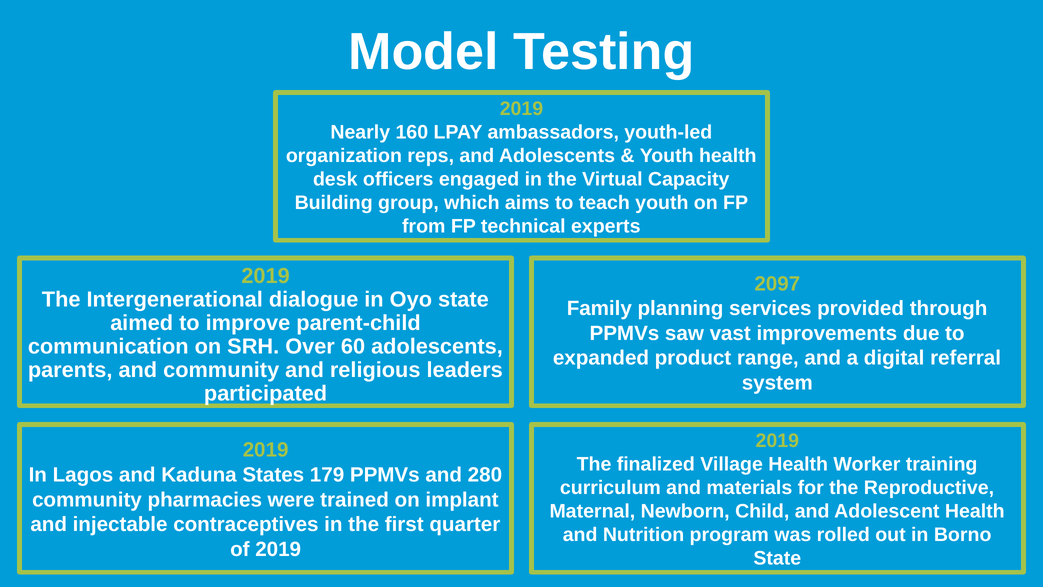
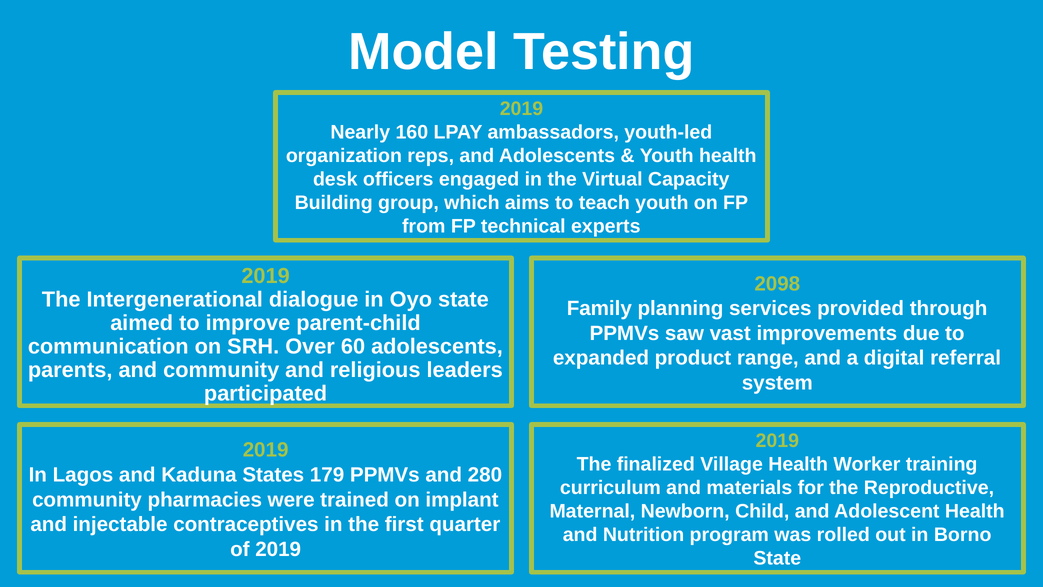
2097: 2097 -> 2098 (777, 284)
